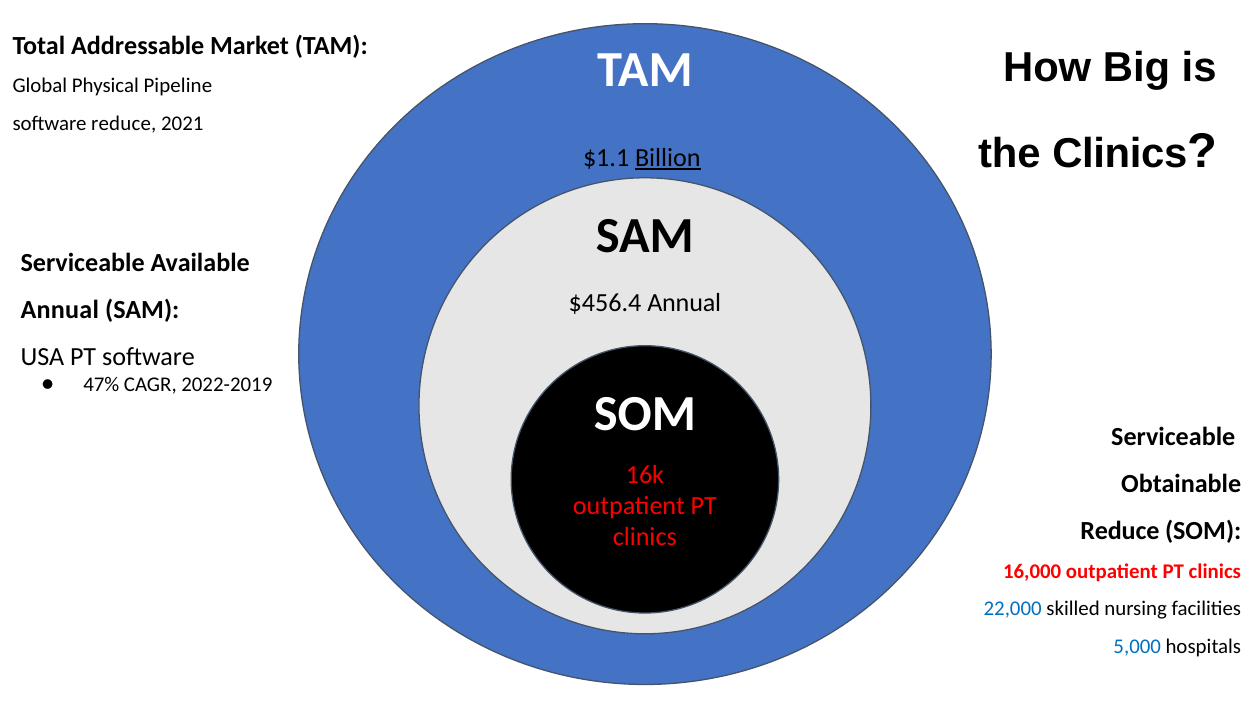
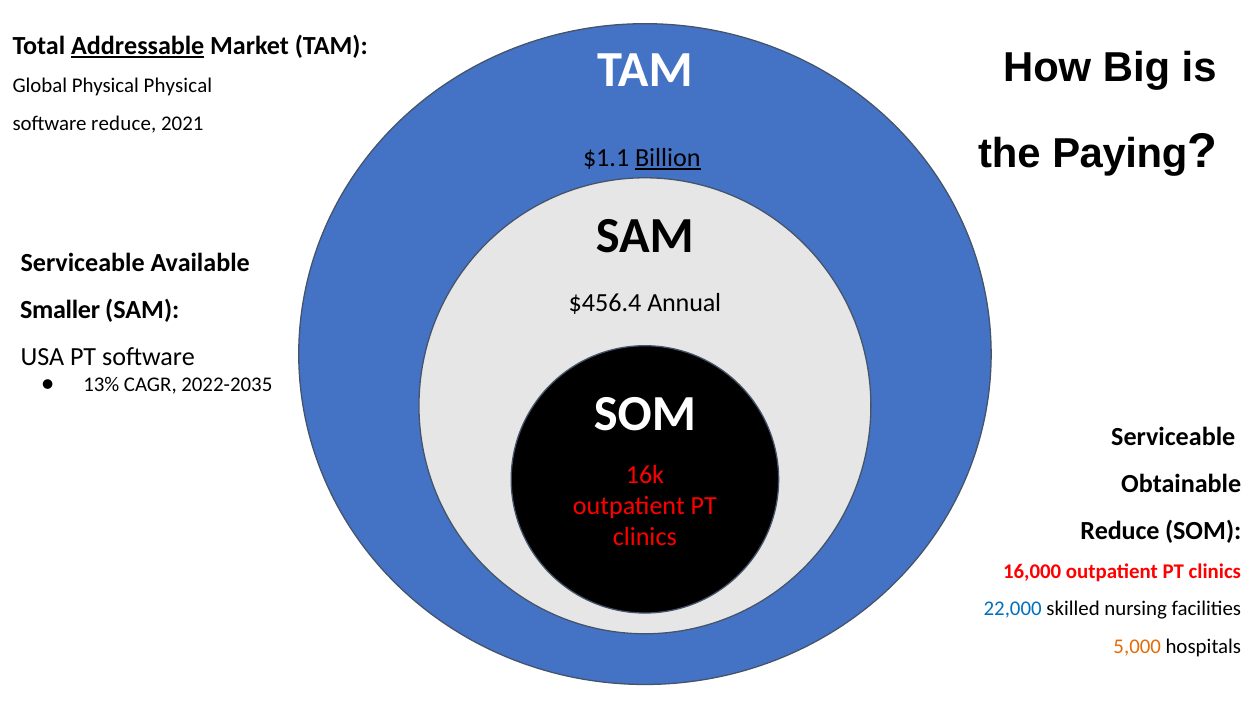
Addressable underline: none -> present (138, 46)
Physical Pipeline: Pipeline -> Physical (178, 86)
the Clinics: Clinics -> Paying (1120, 154)
Annual: Annual -> Smaller (60, 310)
47%: 47% -> 13% (101, 385)
2022-2019: 2022-2019 -> 2022-2035 (227, 385)
5,000 colour: blue -> orange (1137, 647)
